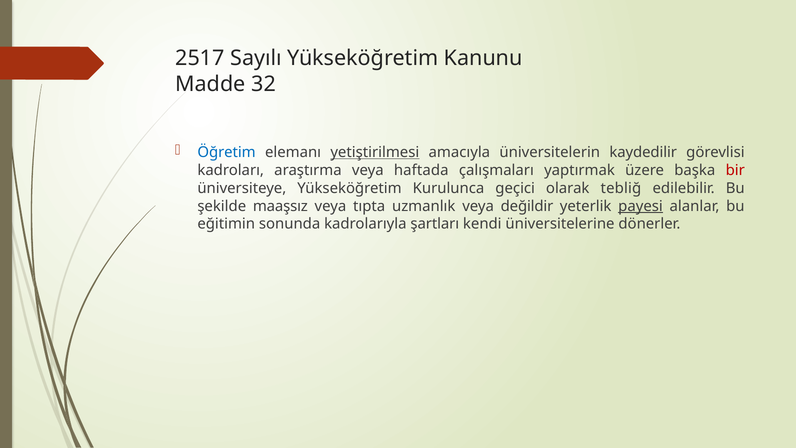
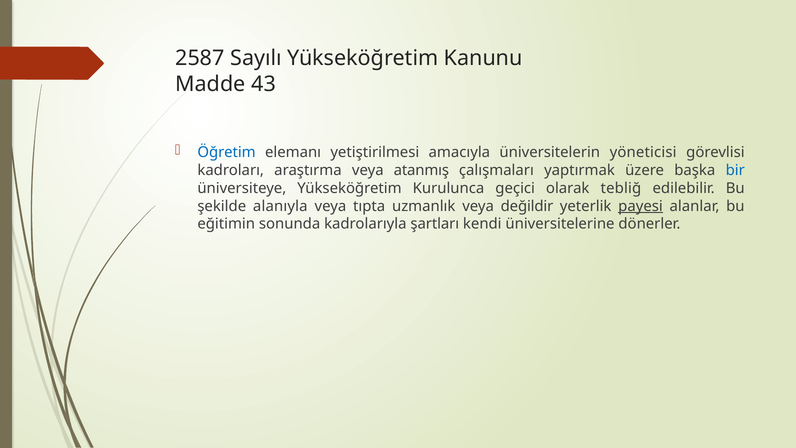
2517: 2517 -> 2587 (200, 58)
32: 32 -> 43 (264, 84)
yetiştirilmesi underline: present -> none (375, 152)
kaydedilir: kaydedilir -> yöneticisi (643, 152)
haftada: haftada -> atanmış (421, 170)
bir colour: red -> blue (735, 170)
maaşsız: maaşsız -> alanıyla (280, 206)
